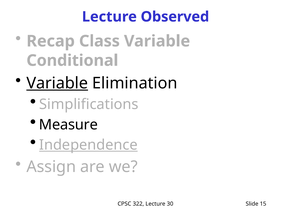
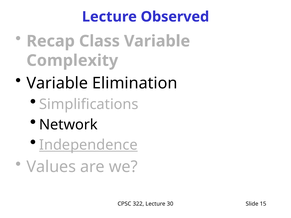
Conditional: Conditional -> Complexity (72, 61)
Variable underline: present -> none (57, 83)
Measure: Measure -> Network (68, 125)
Assign: Assign -> Values (51, 167)
